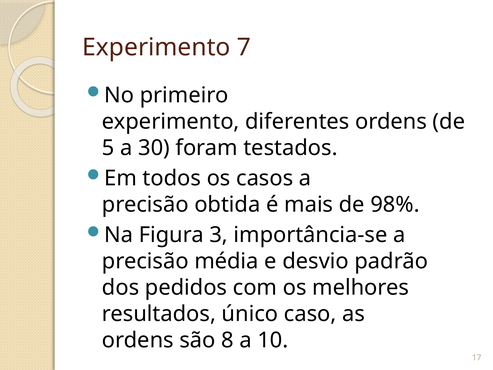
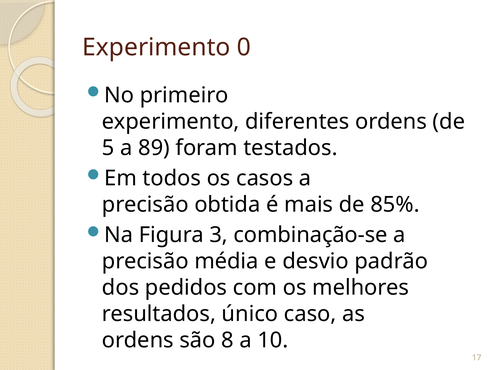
7: 7 -> 0 (244, 47)
30: 30 -> 89 (154, 148)
98%: 98% -> 85% (395, 204)
importância-se: importância-se -> combinação-se (311, 235)
